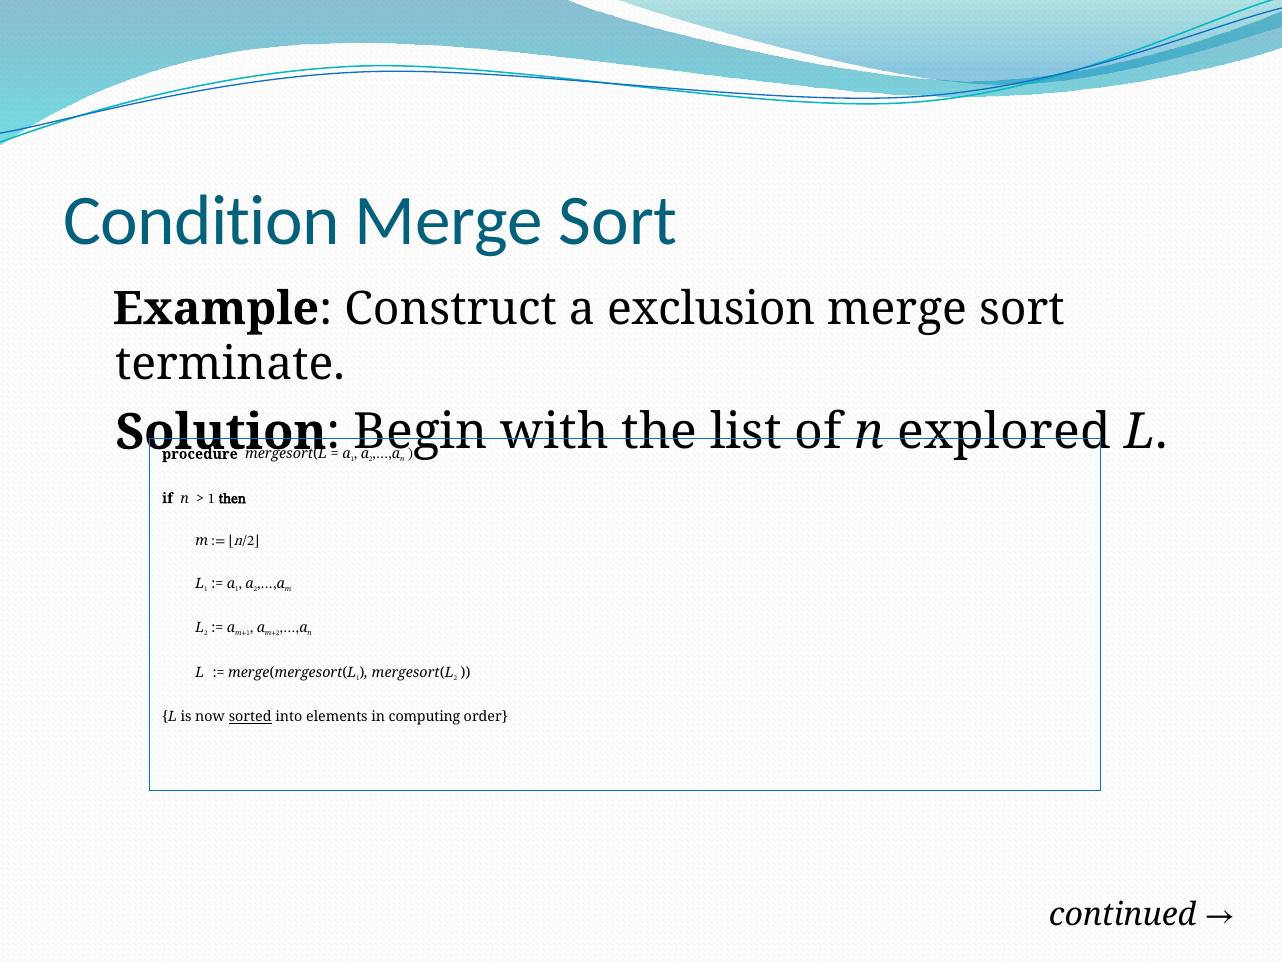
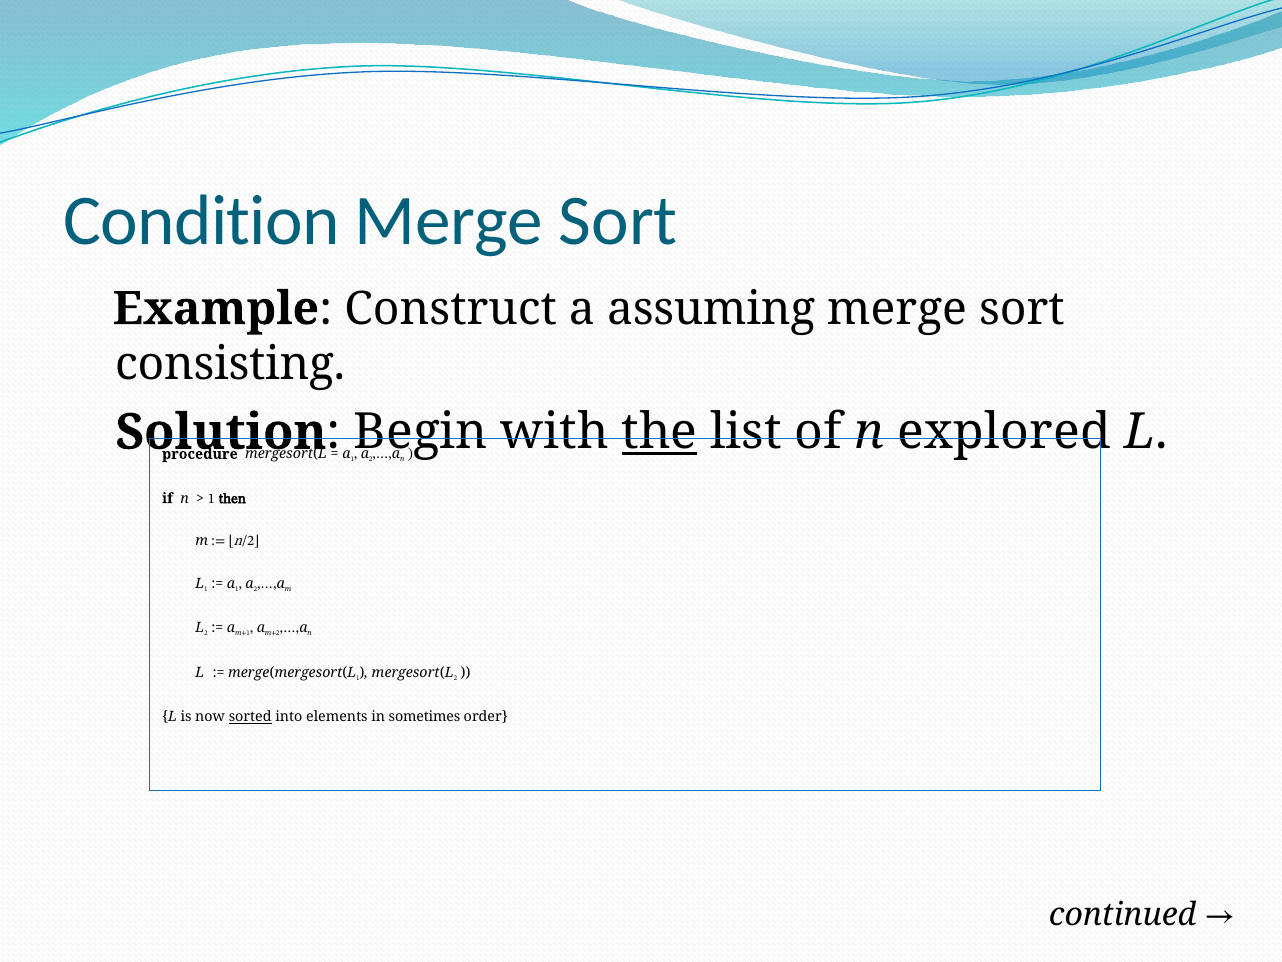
exclusion: exclusion -> assuming (711, 309)
terminate: terminate -> consisting (230, 364)
the underline: none -> present (659, 432)
computing: computing -> sometimes (425, 717)
